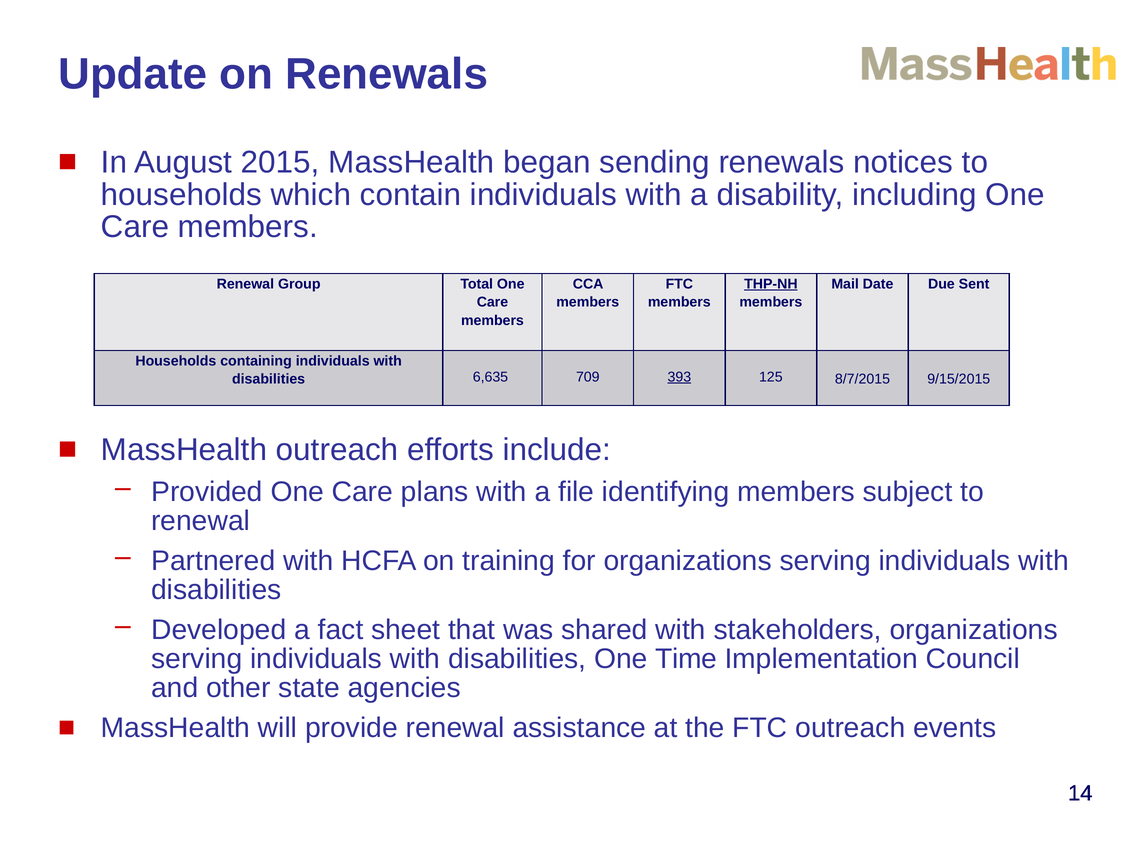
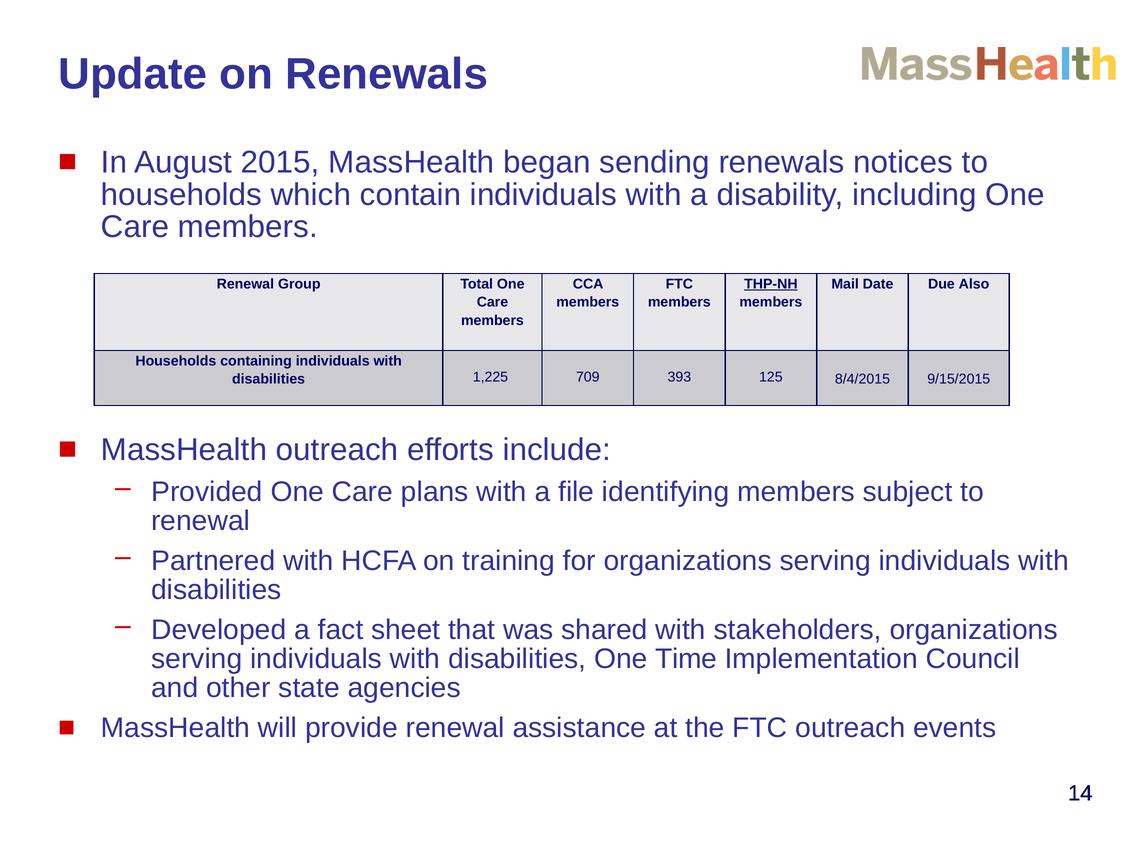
Sent: Sent -> Also (974, 284)
6,635: 6,635 -> 1,225 (490, 377)
393 underline: present -> none (679, 377)
8/7/2015: 8/7/2015 -> 8/4/2015 (862, 379)
